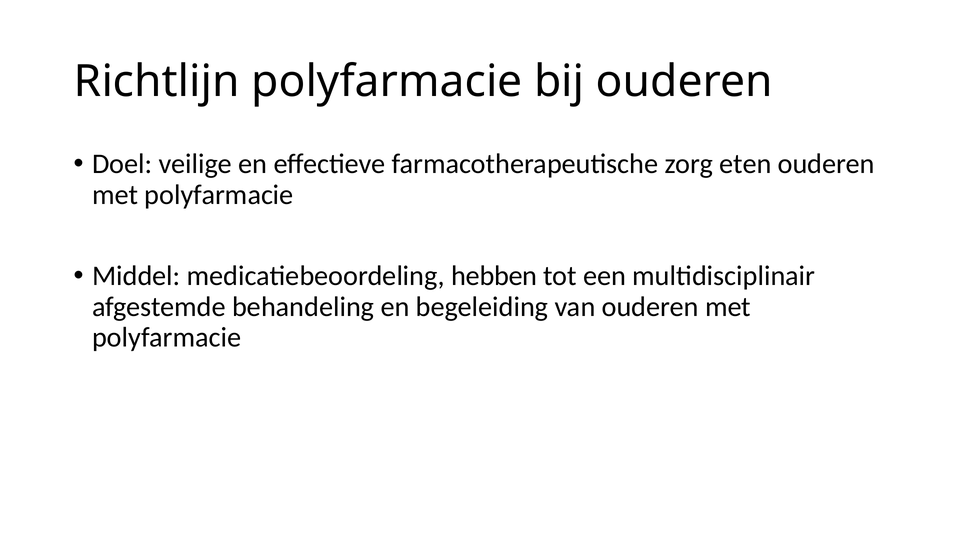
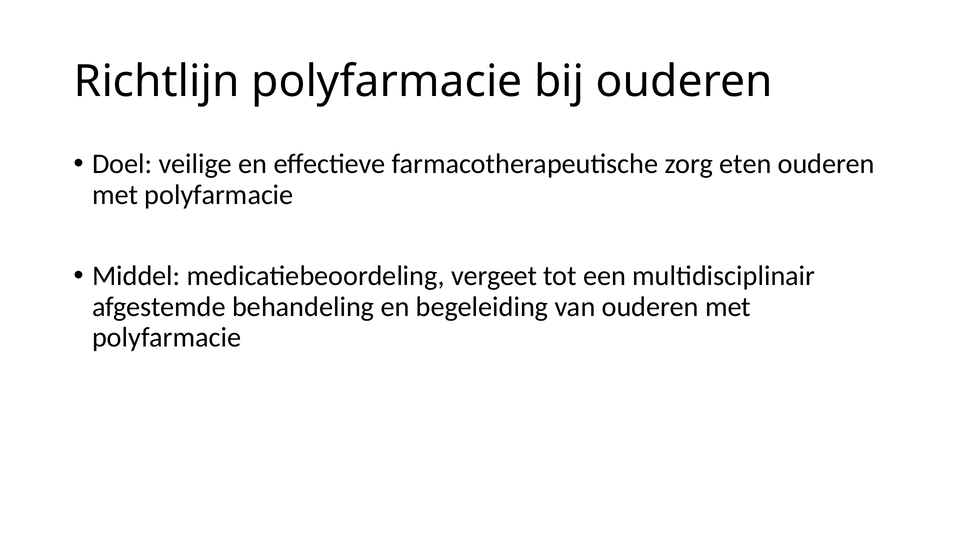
hebben: hebben -> vergeet (494, 276)
